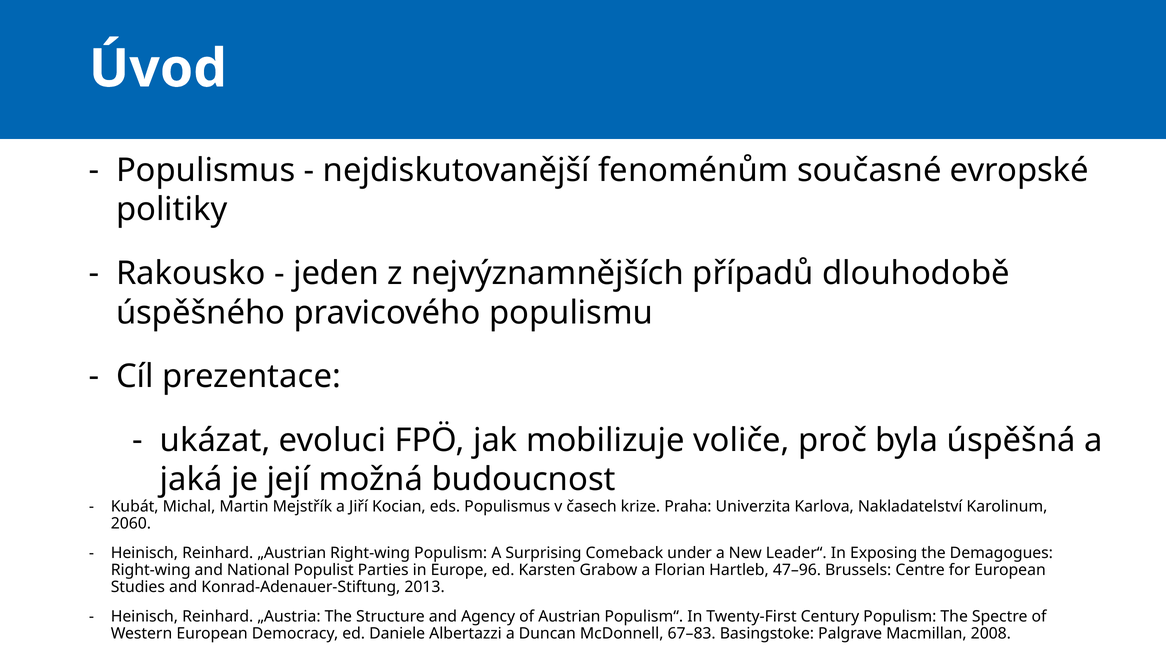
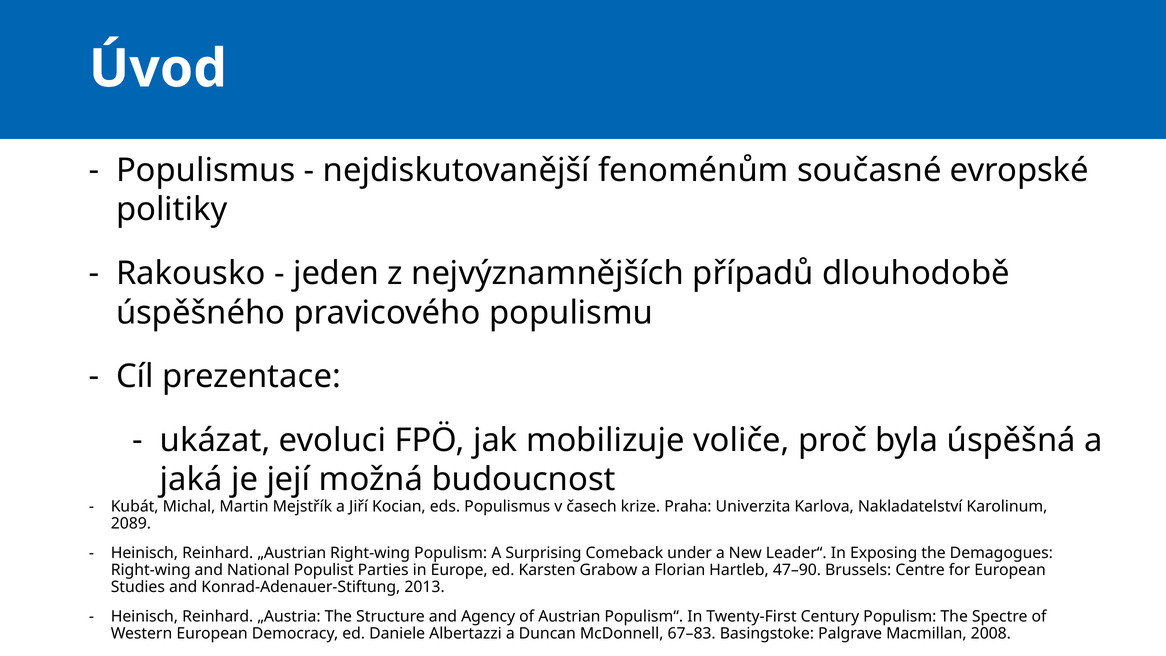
2060: 2060 -> 2089 (131, 524)
47–96: 47–96 -> 47–90 (797, 570)
